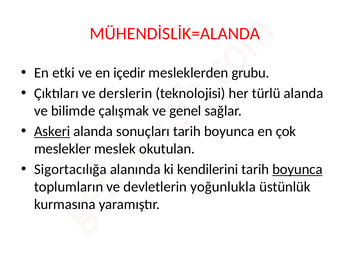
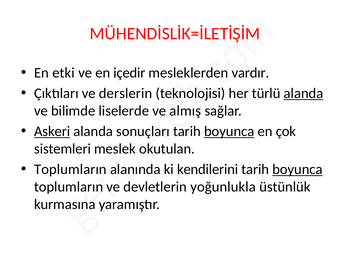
MÜHENDİSLİK=ALANDA: MÜHENDİSLİK=ALANDA -> MÜHENDİSLİK=İLETİŞİM (175, 34)
grubu: grubu -> vardır (250, 73)
alanda underline: none -> present (304, 93)
çalışmak: çalışmak -> liselerde (124, 111)
genel: genel -> almış (185, 111)
boyunca underline: none -> present (229, 131)
meslekler: meslekler -> sistemleri (63, 149)
Sigortacılığa: Sigortacılığa -> Toplumların (70, 169)
